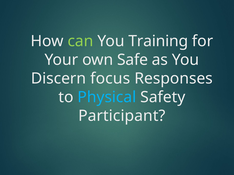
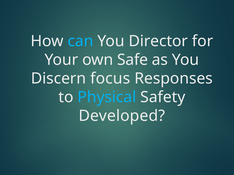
can colour: light green -> light blue (80, 41)
Training: Training -> Director (158, 41)
Participant: Participant -> Developed (122, 116)
